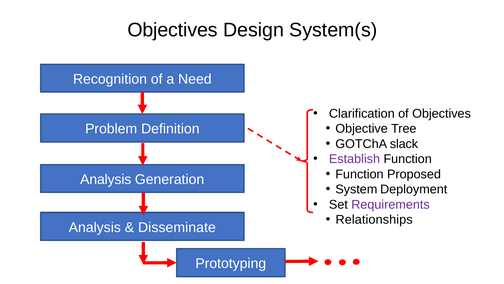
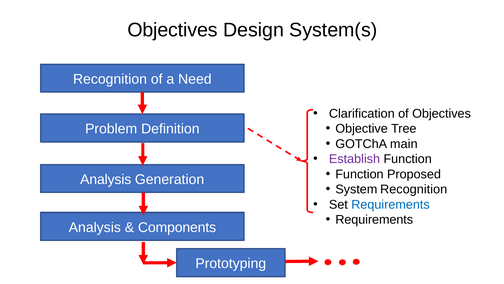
slack: slack -> main (404, 144)
System Deployment: Deployment -> Recognition (414, 189)
Requirements colour: purple -> blue (390, 204)
Relationships: Relationships -> Requirements (374, 219)
Disseminate: Disseminate -> Components (177, 227)
